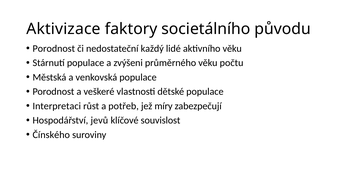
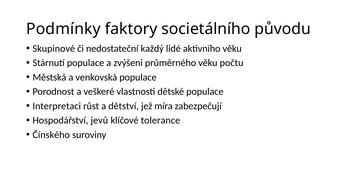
Aktivizace: Aktivizace -> Podmínky (63, 29)
Porodnost: Porodnost -> Skupinové (54, 48)
potřeb: potřeb -> dětství (124, 106)
míry: míry -> míra (164, 106)
souvislost: souvislost -> tolerance (160, 120)
